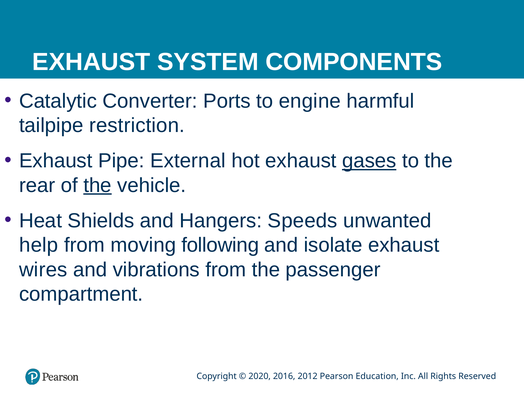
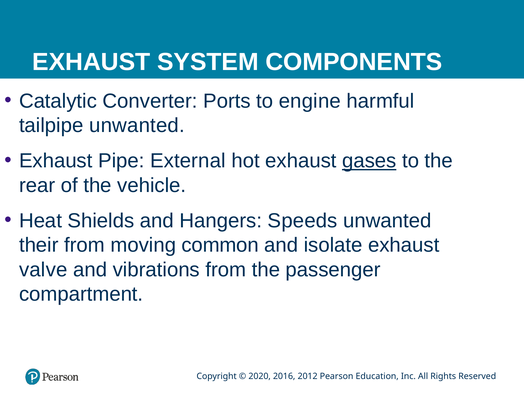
tailpipe restriction: restriction -> unwanted (137, 125)
the underline: present -> none (98, 185)
help: help -> their (39, 245)
following: following -> common (220, 245)
wires: wires -> valve (43, 270)
